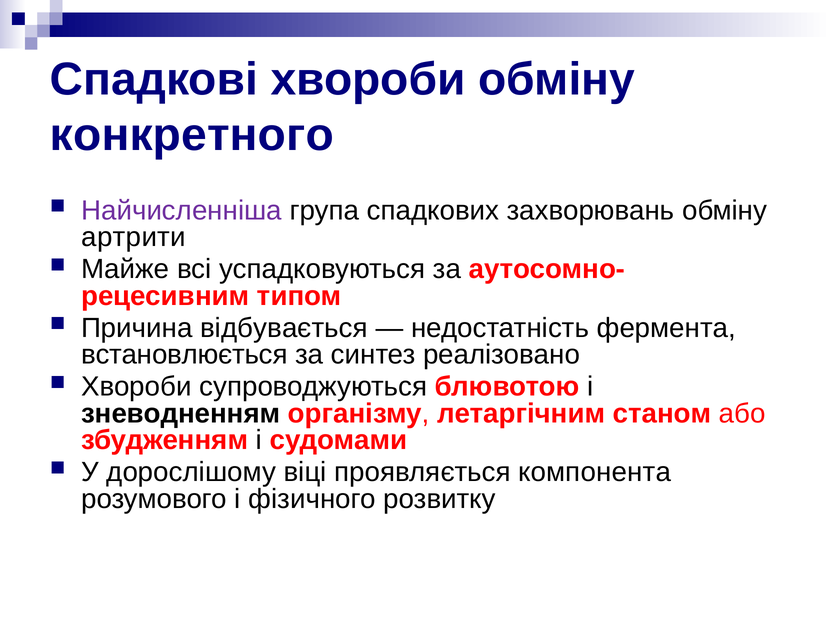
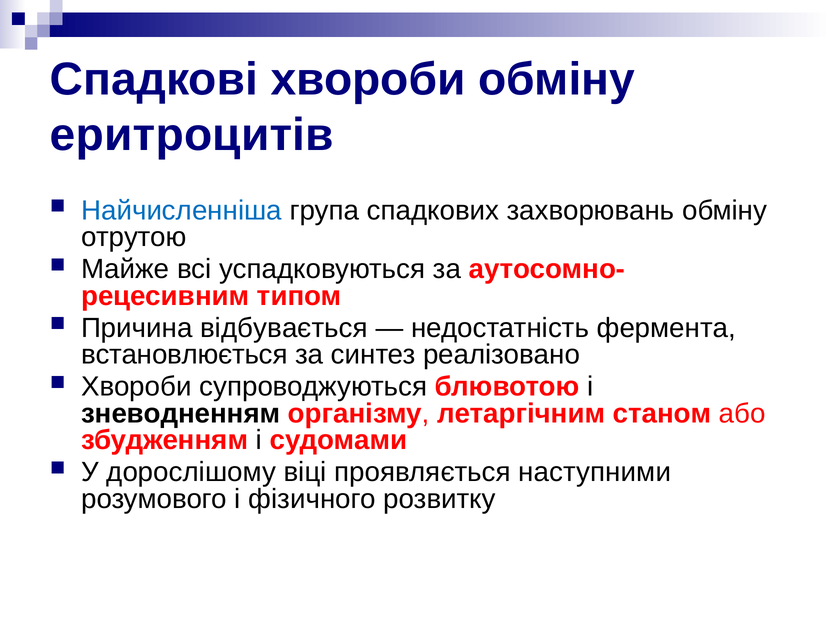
конкретного: конкретного -> еритроцитів (192, 135)
Найчисленніша colour: purple -> blue (182, 210)
артрити: артрити -> отрутою (134, 237)
компонента: компонента -> наступними (595, 472)
